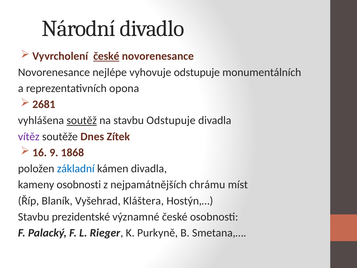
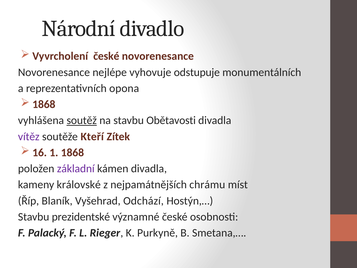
české underline: present -> none (106, 56)
2681: 2681 -> 1868 (44, 104)
stavbu Odstupuje: Odstupuje -> Obětavosti (171, 120)
Dnes: Dnes -> Kteří (92, 136)
9: 9 -> 1 (54, 152)
základní colour: blue -> purple (76, 168)
kameny osobnosti: osobnosti -> královské (79, 185)
Kláštera: Kláštera -> Odchází (143, 201)
